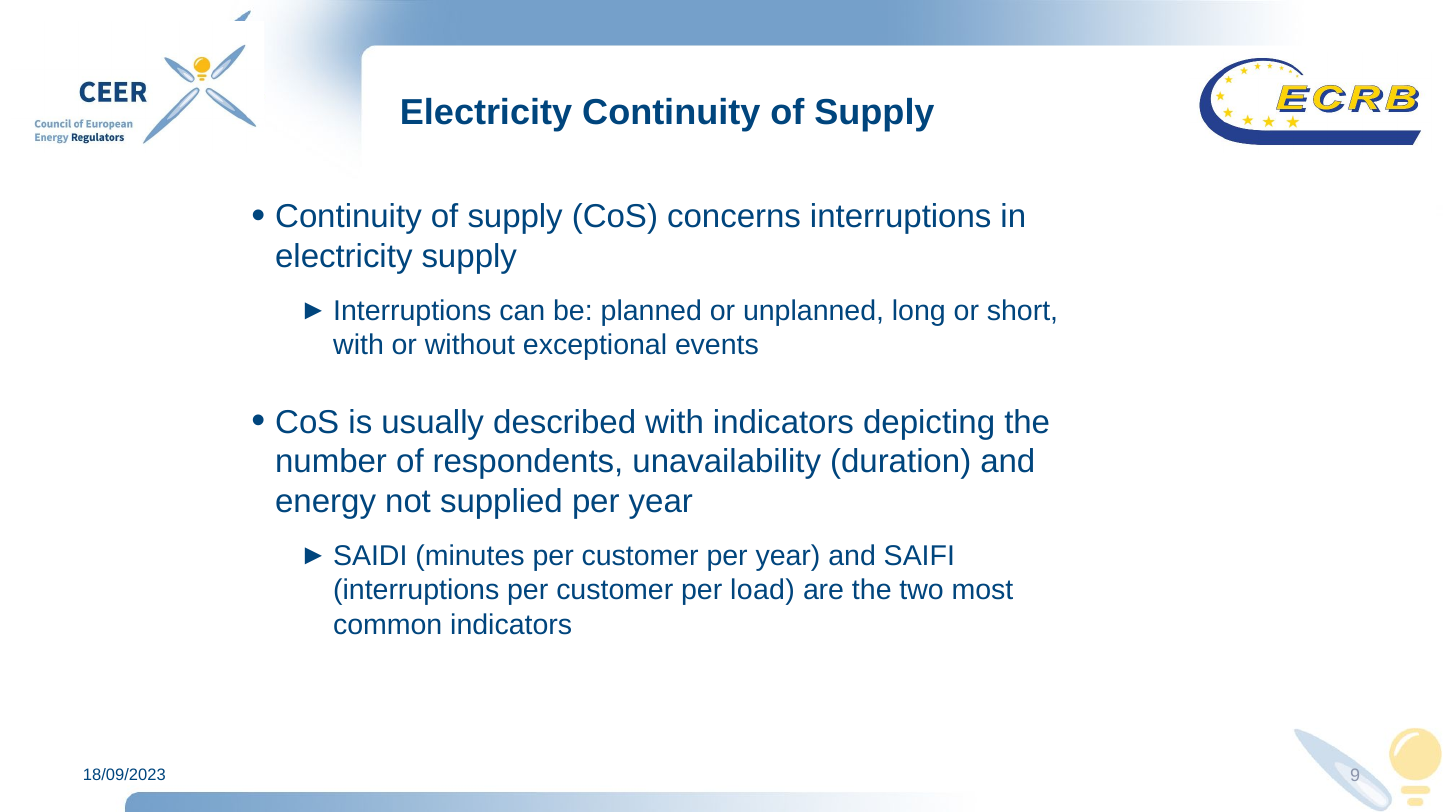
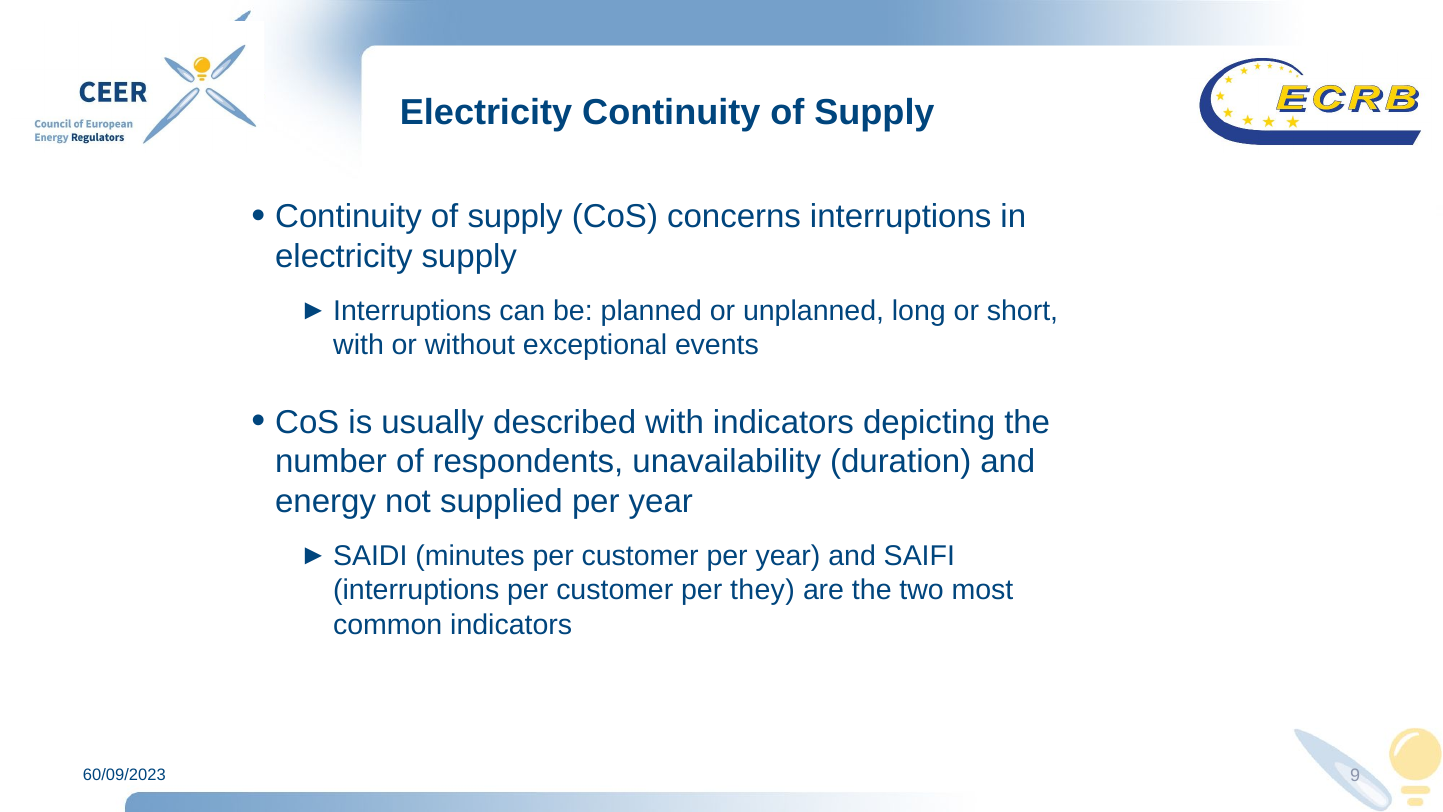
load: load -> they (763, 590)
18/09/2023: 18/09/2023 -> 60/09/2023 (124, 775)
